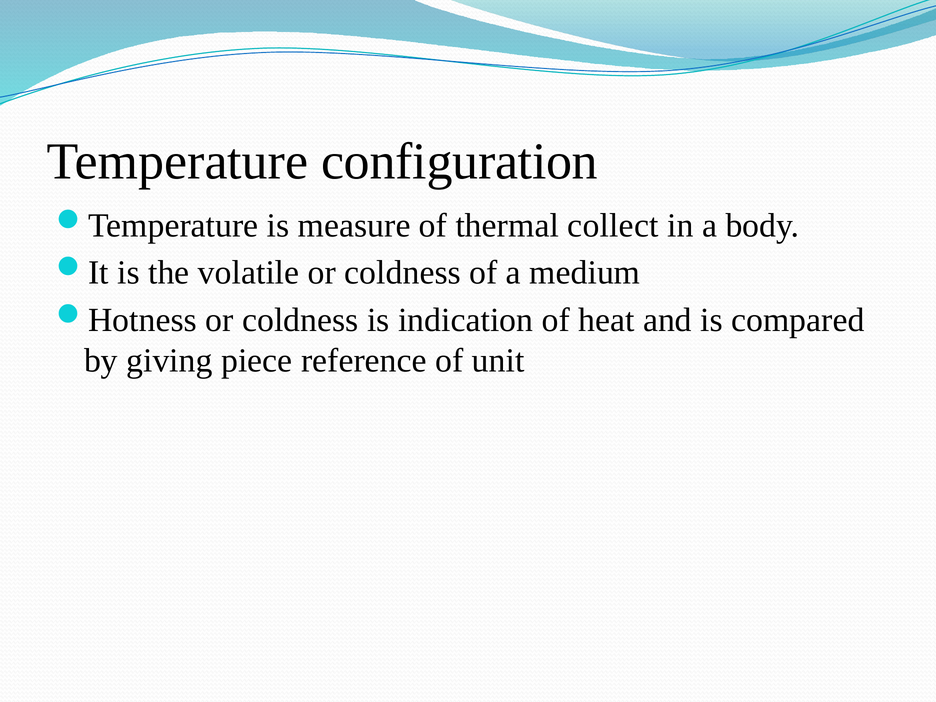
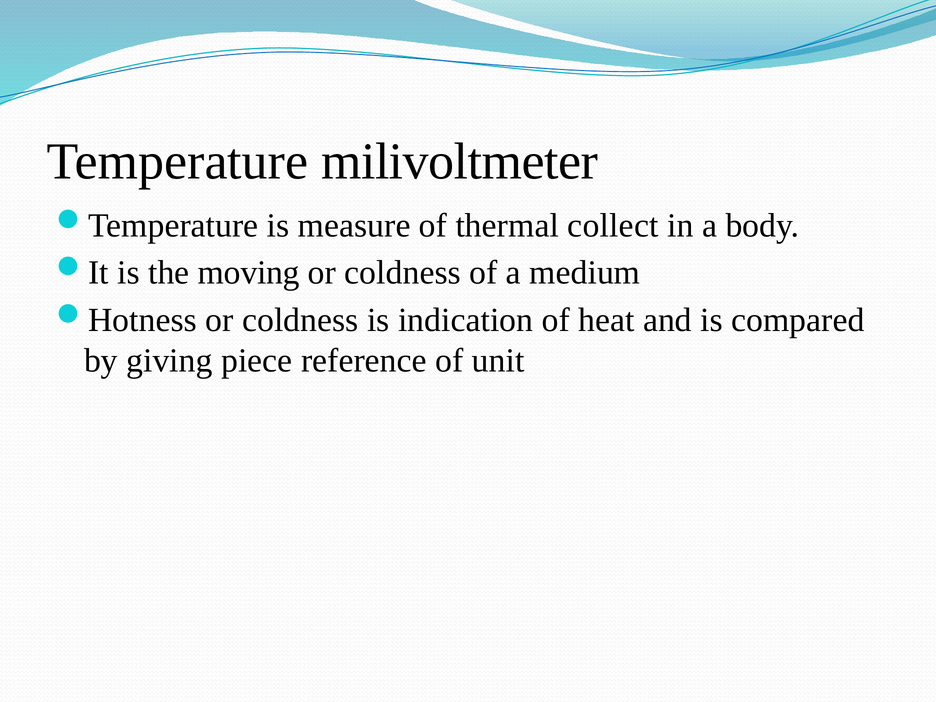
configuration: configuration -> milivoltmeter (460, 161)
volatile: volatile -> moving (249, 273)
